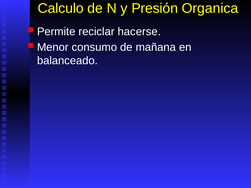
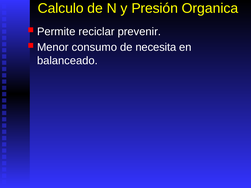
hacerse: hacerse -> prevenir (139, 32)
mañana: mañana -> necesita (156, 47)
